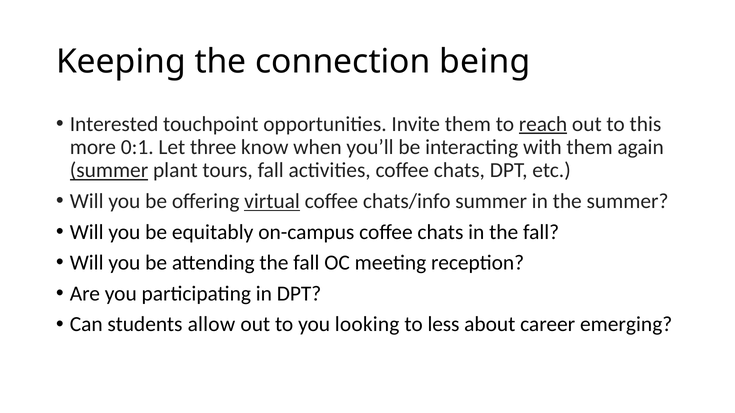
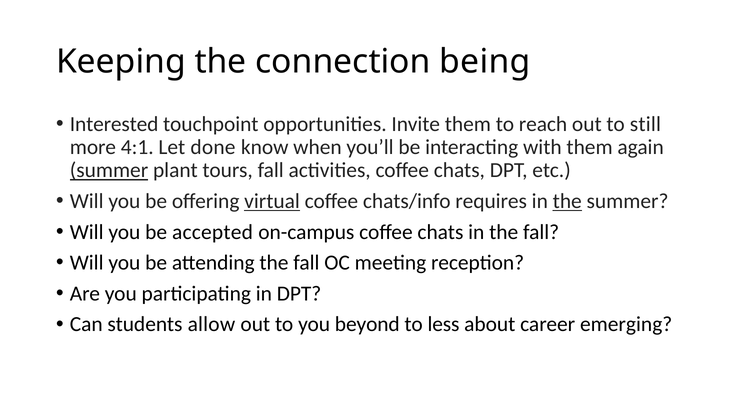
reach underline: present -> none (543, 124)
this: this -> still (645, 124)
0:1: 0:1 -> 4:1 (137, 147)
three: three -> done (213, 147)
chats/info summer: summer -> requires (491, 201)
the underline: none -> present (567, 201)
equitably: equitably -> accepted (213, 232)
looking: looking -> beyond (367, 325)
